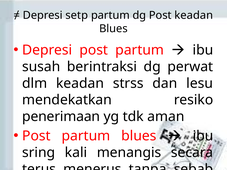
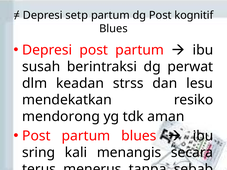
Post keadan: keadan -> kognitif (194, 15)
penerimaan: penerimaan -> mendorong (61, 117)
